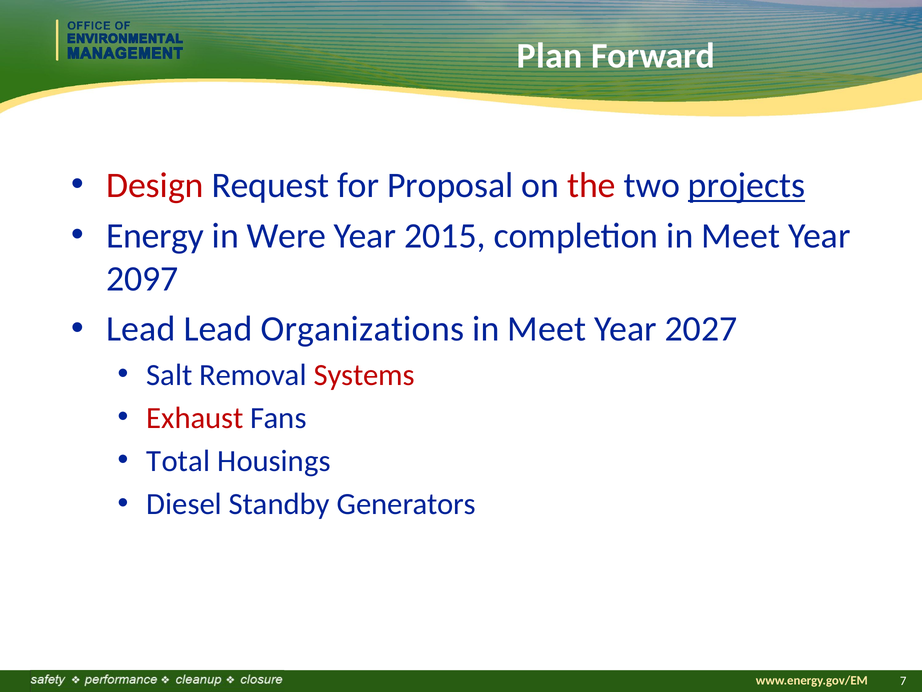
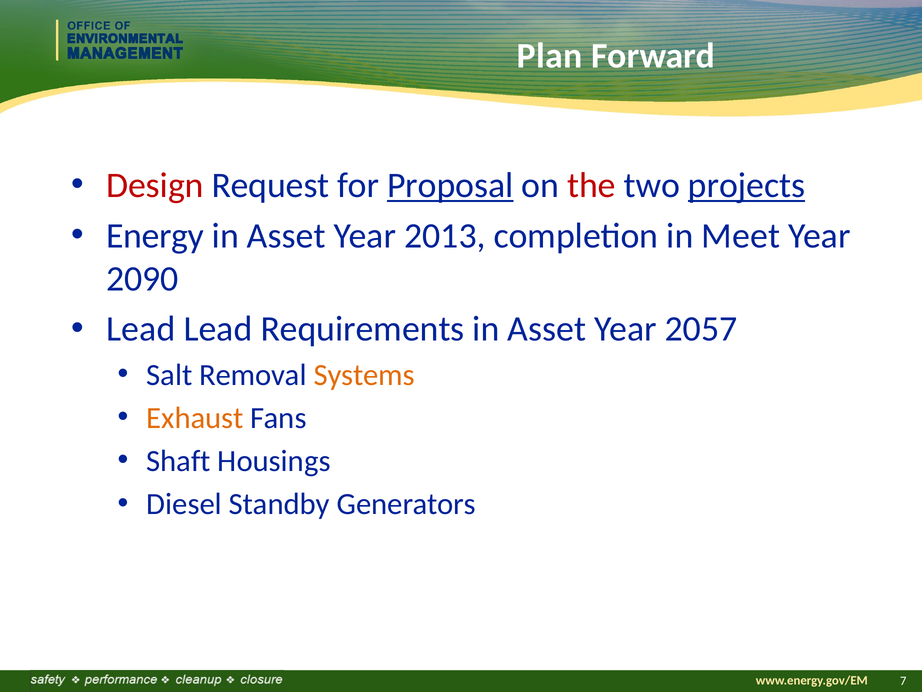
Proposal underline: none -> present (450, 185)
Were: Were -> Asset (286, 236)
2015: 2015 -> 2013 (445, 236)
2097: 2097 -> 2090 (142, 279)
Organizations: Organizations -> Requirements (362, 329)
Meet: Meet -> Asset (547, 329)
2027: 2027 -> 2057 (701, 329)
Systems colour: red -> orange (364, 375)
Exhaust colour: red -> orange (195, 418)
Total: Total -> Shaft (178, 461)
